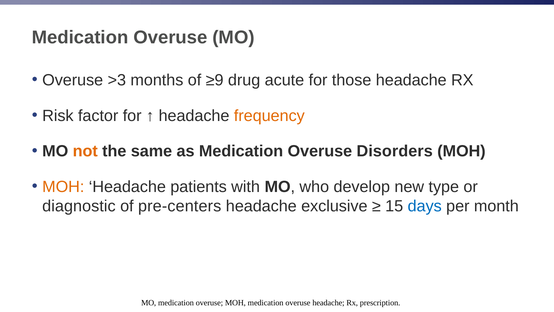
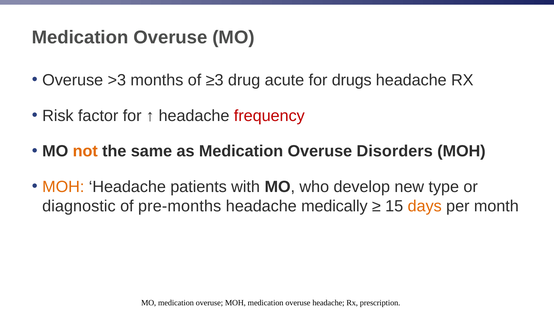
≥9: ≥9 -> ≥3 (215, 80)
those: those -> drugs (352, 80)
frequency colour: orange -> red (269, 116)
pre-centers: pre-centers -> pre-months (180, 206)
exclusive: exclusive -> medically (334, 206)
days colour: blue -> orange (425, 206)
